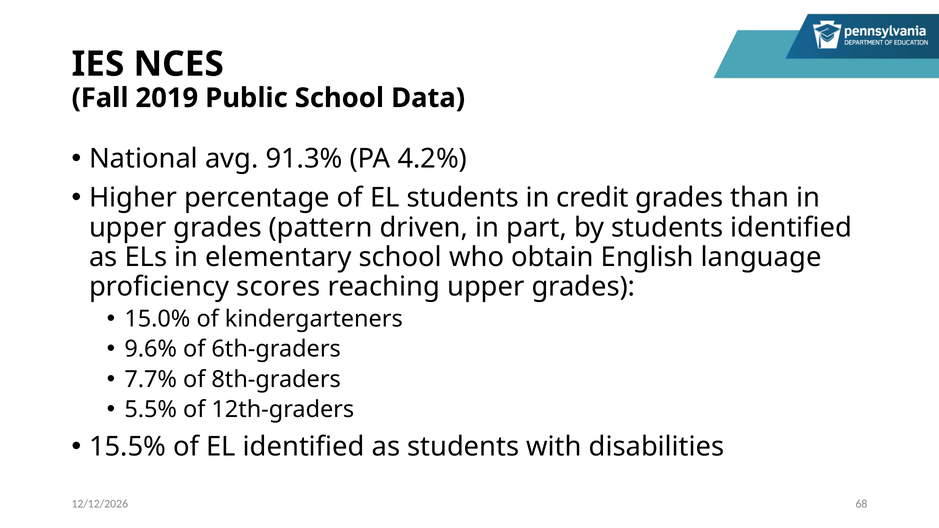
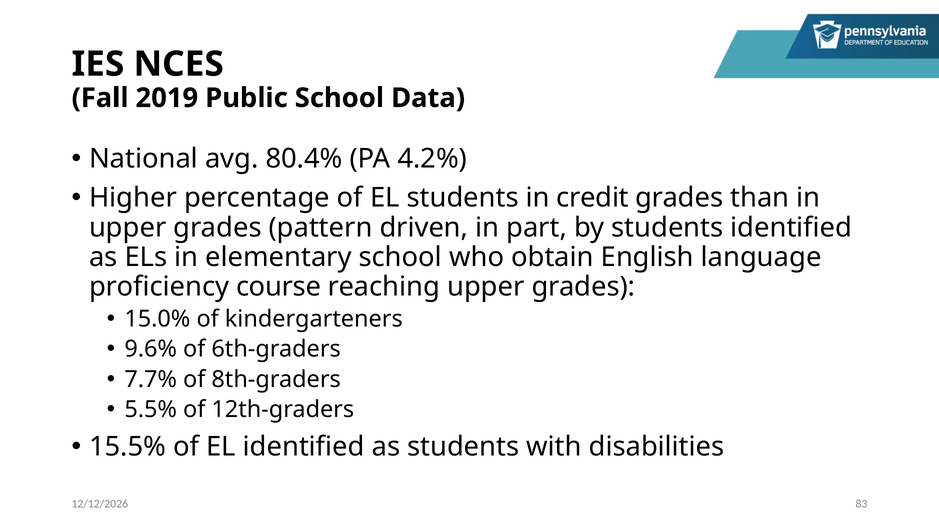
91.3%: 91.3% -> 80.4% (304, 159)
scores: scores -> course (279, 287)
68: 68 -> 83 (861, 504)
